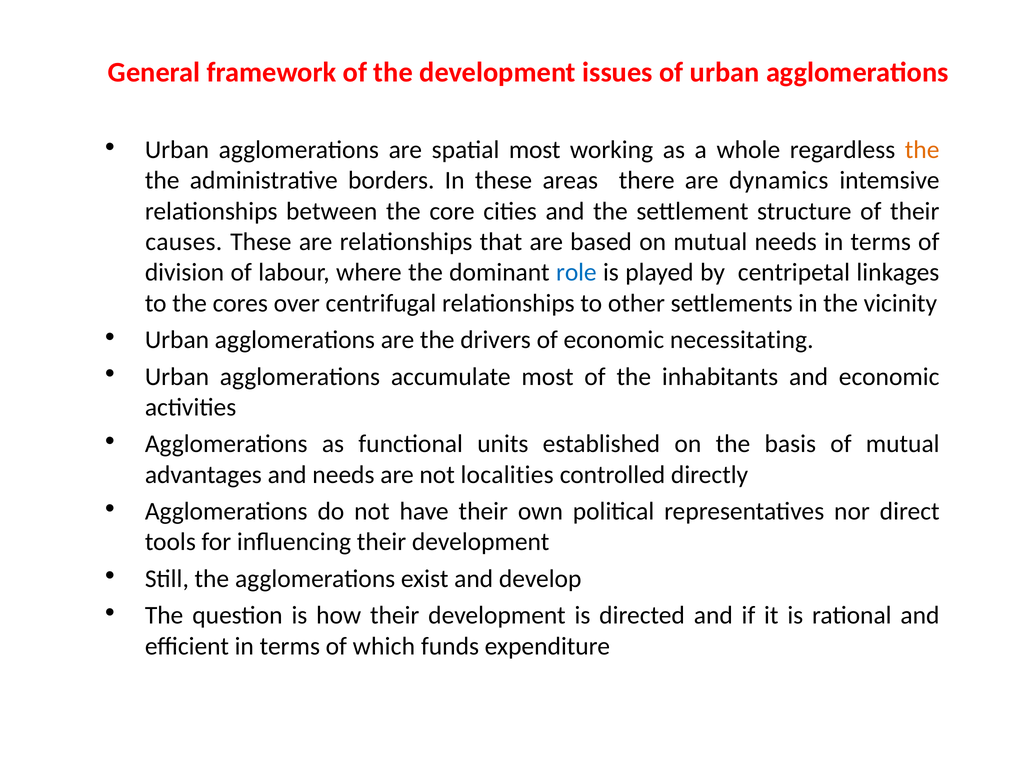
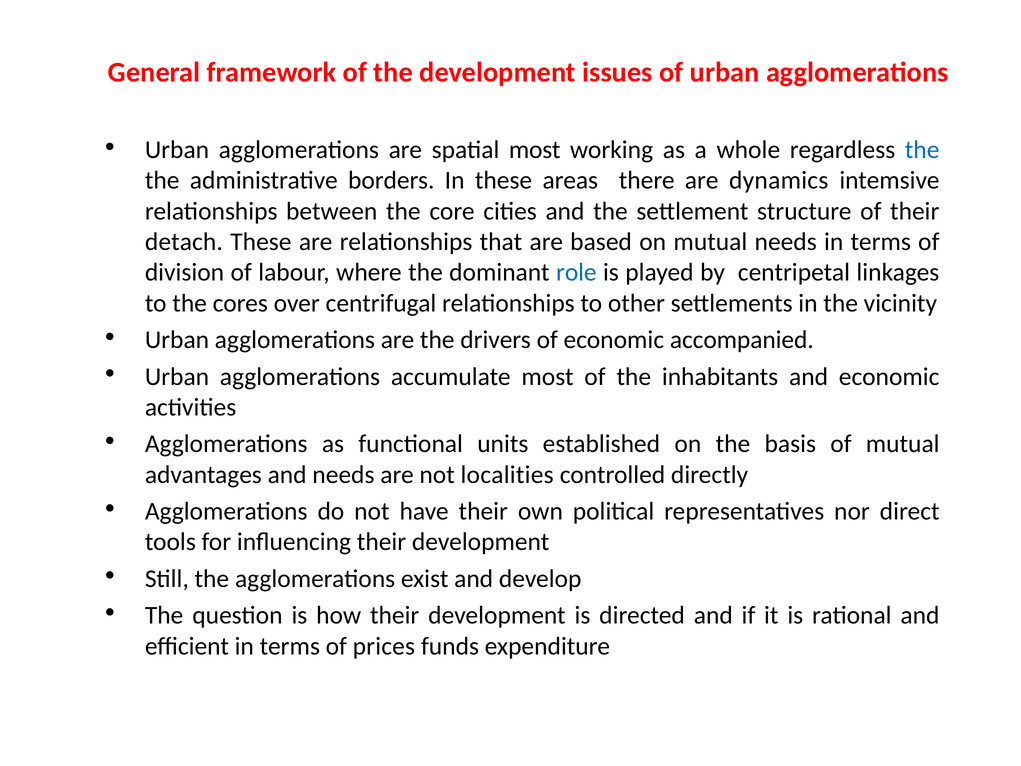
the colour: orange -> blue (922, 150)
causes: causes -> detach (184, 242)
necessitating: necessitating -> accompanied (742, 340)
which: which -> prices (384, 646)
